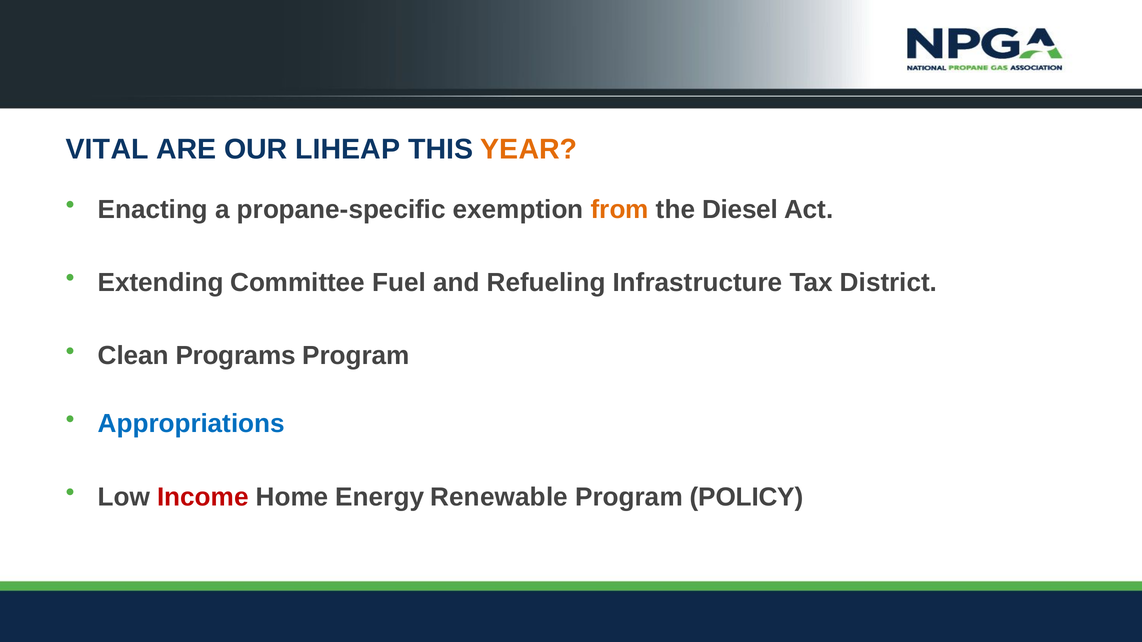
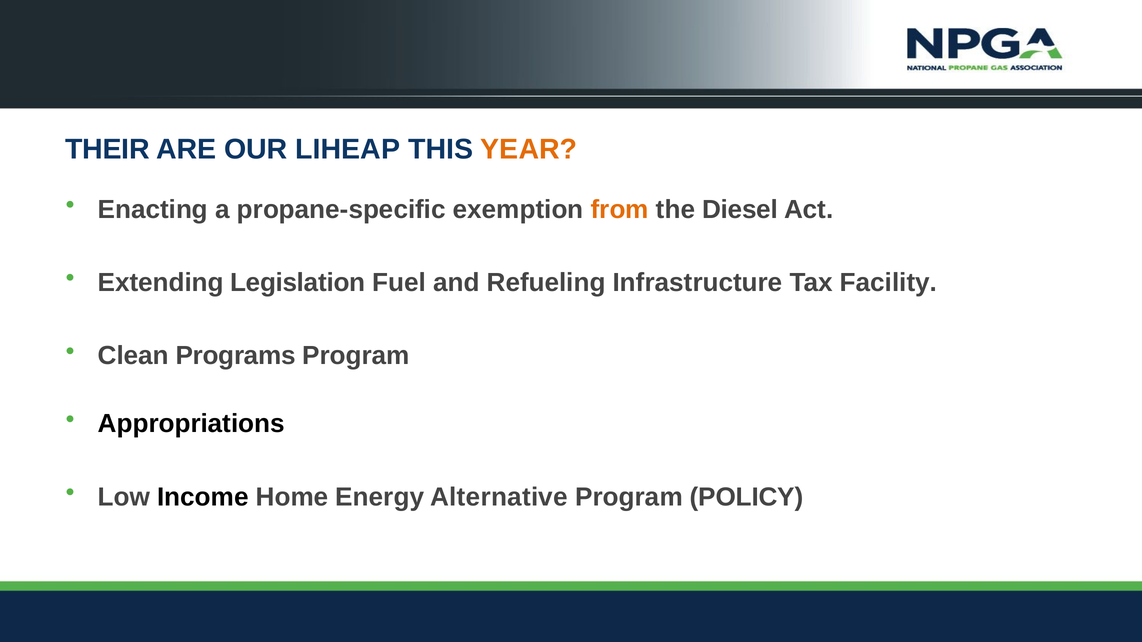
VITAL: VITAL -> THEIR (107, 150)
Committee: Committee -> Legislation (298, 283)
District: District -> Facility (889, 283)
Appropriations colour: blue -> black (191, 424)
Income colour: red -> black (203, 497)
Renewable: Renewable -> Alternative (499, 497)
